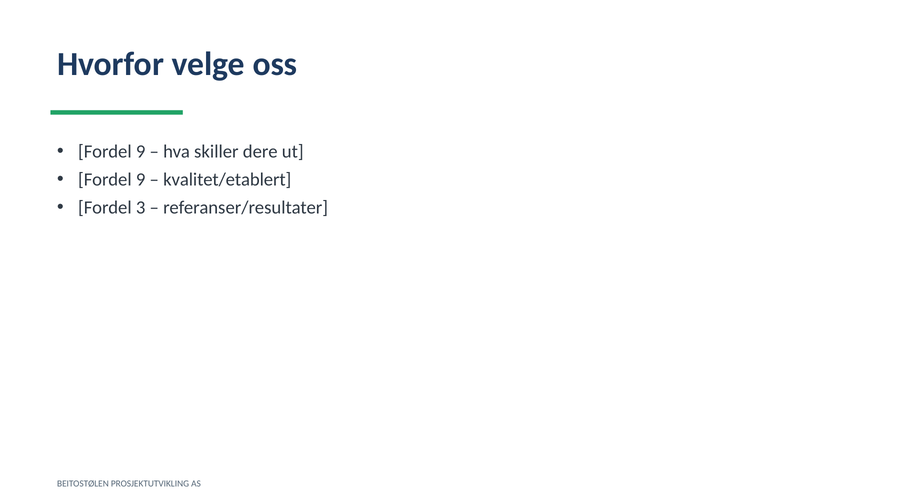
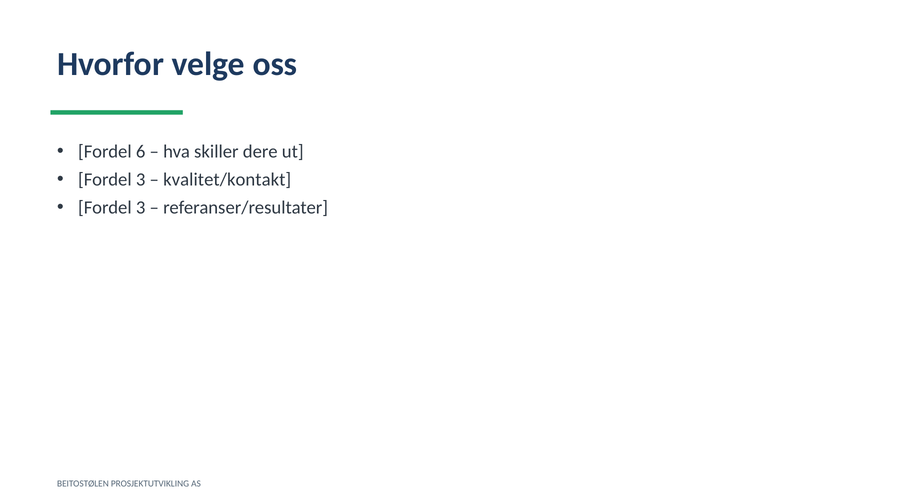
9: 9 -> 6 (141, 152)
9: 9 -> 3 (141, 180)
kvalitet/etablert: kvalitet/etablert -> kvalitet/kontakt (227, 180)
